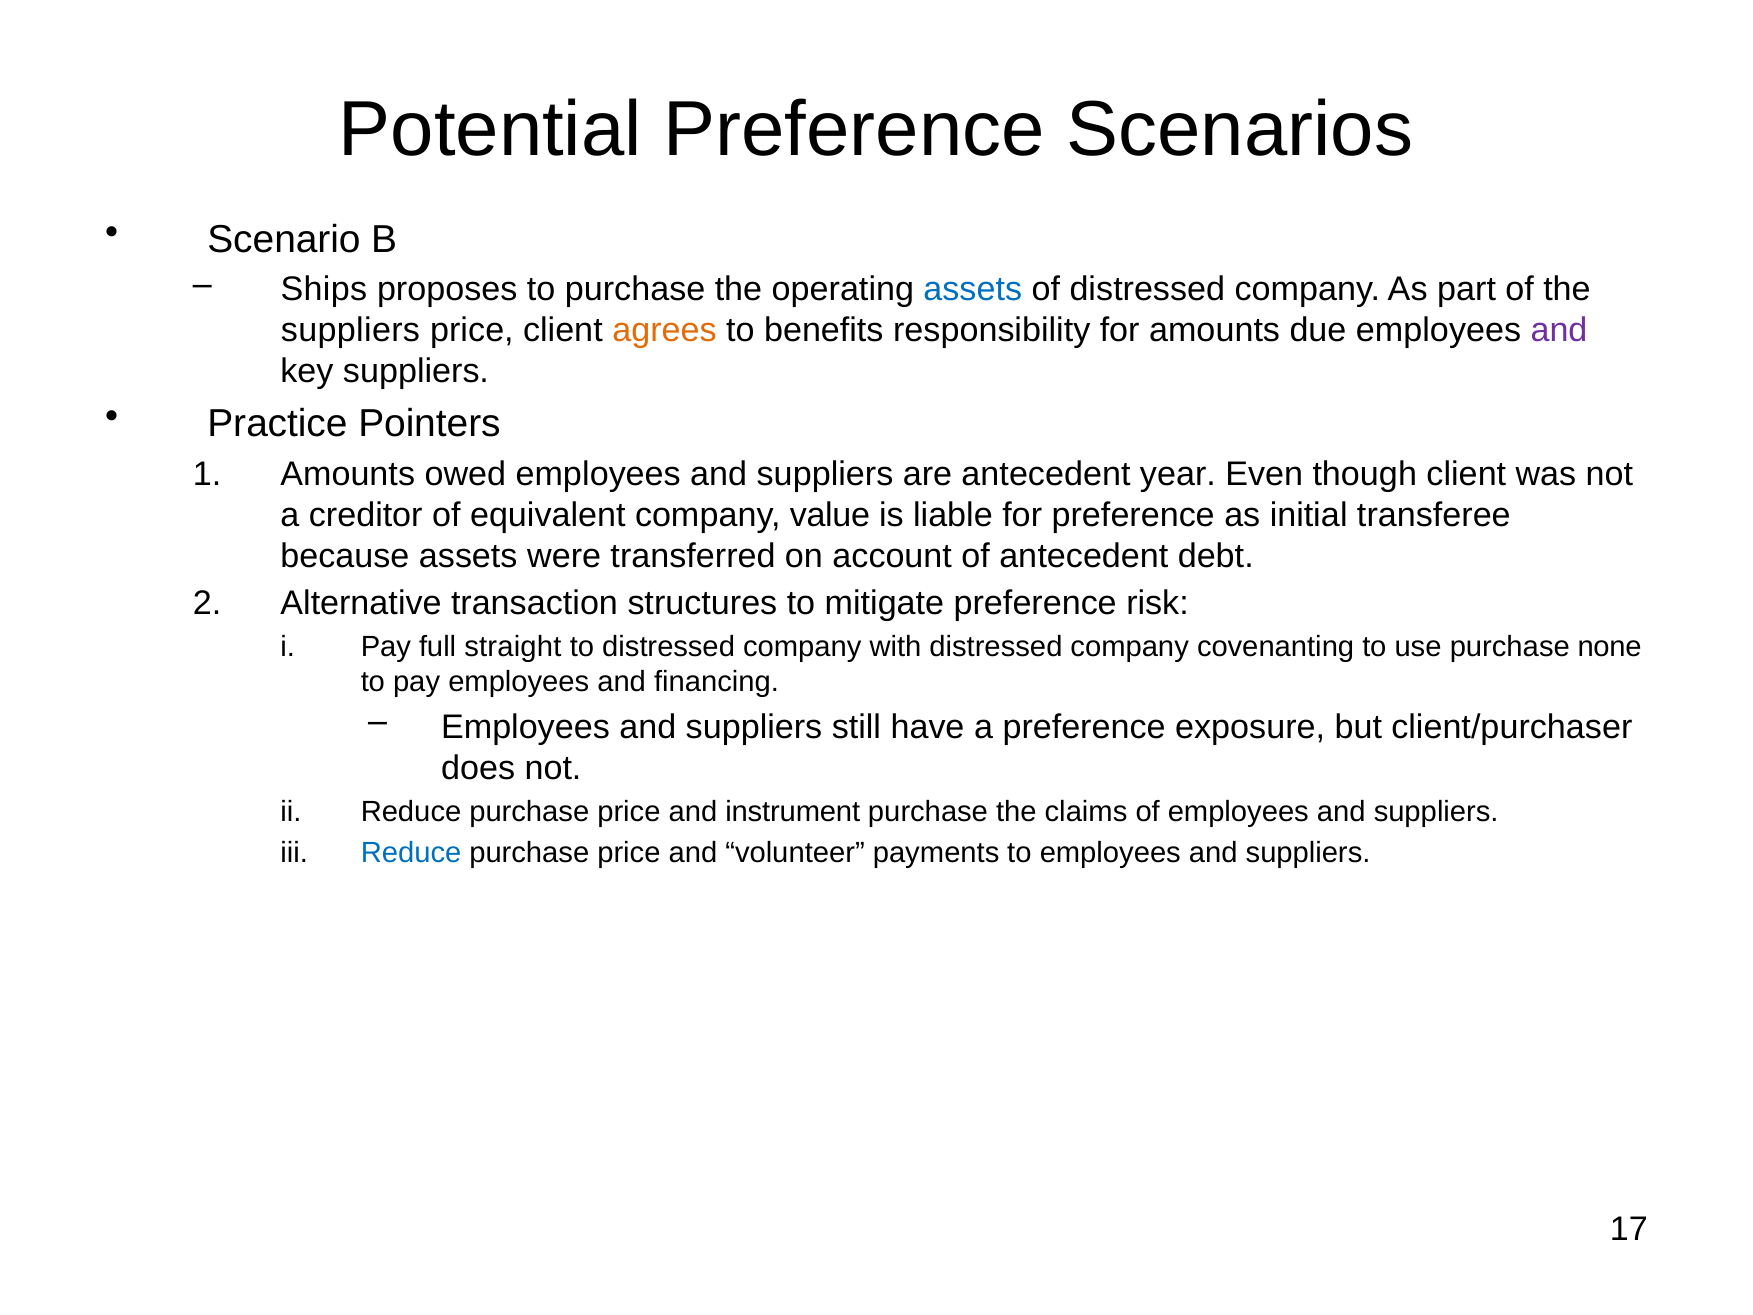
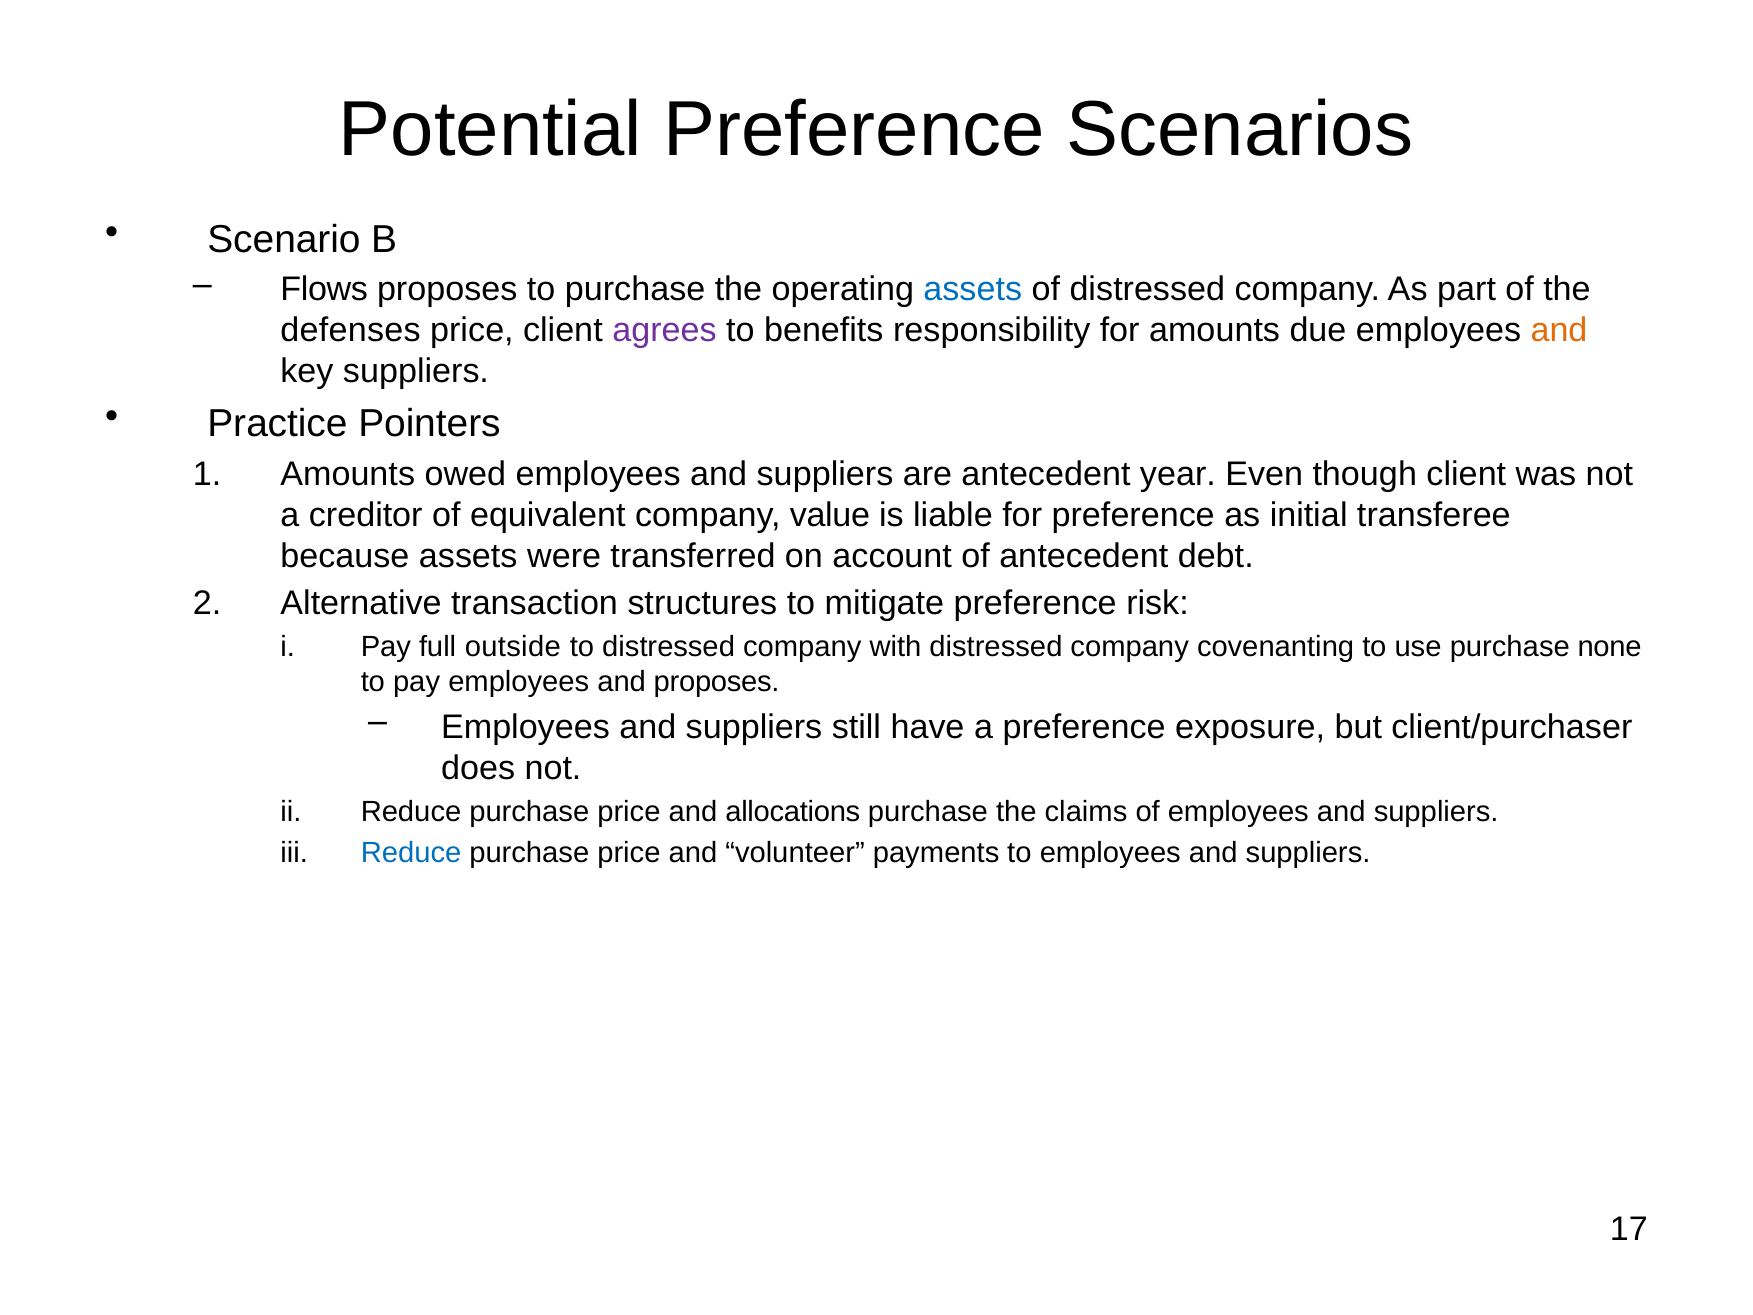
Ships: Ships -> Flows (324, 290)
suppliers: suppliers -> defenses (351, 331)
agrees colour: orange -> purple (665, 331)
and colour: purple -> orange (1559, 331)
straight: straight -> outside (513, 647)
and financing: financing -> proposes (717, 682)
instrument: instrument -> allocations (793, 812)
